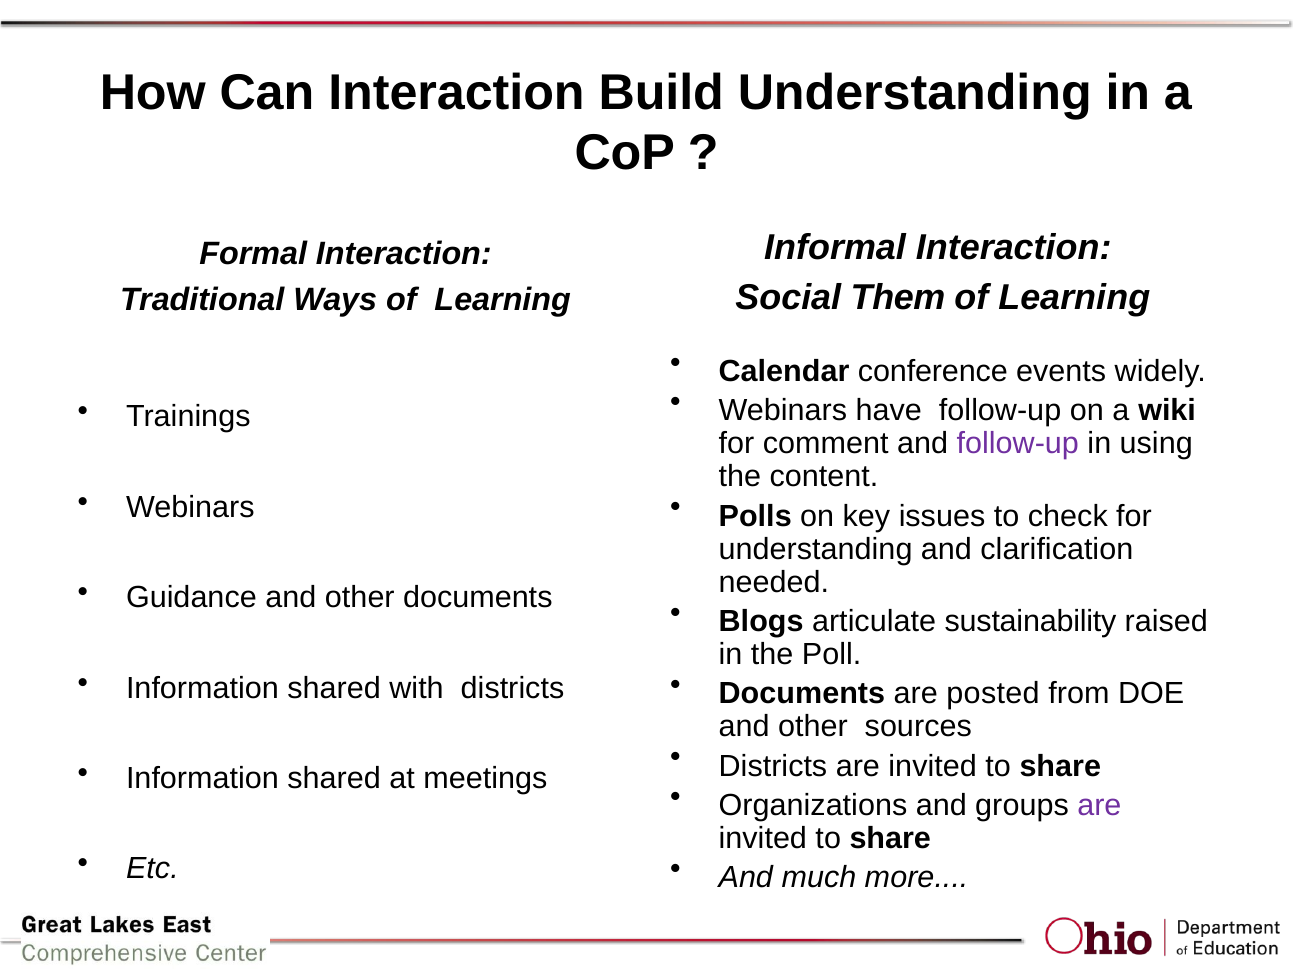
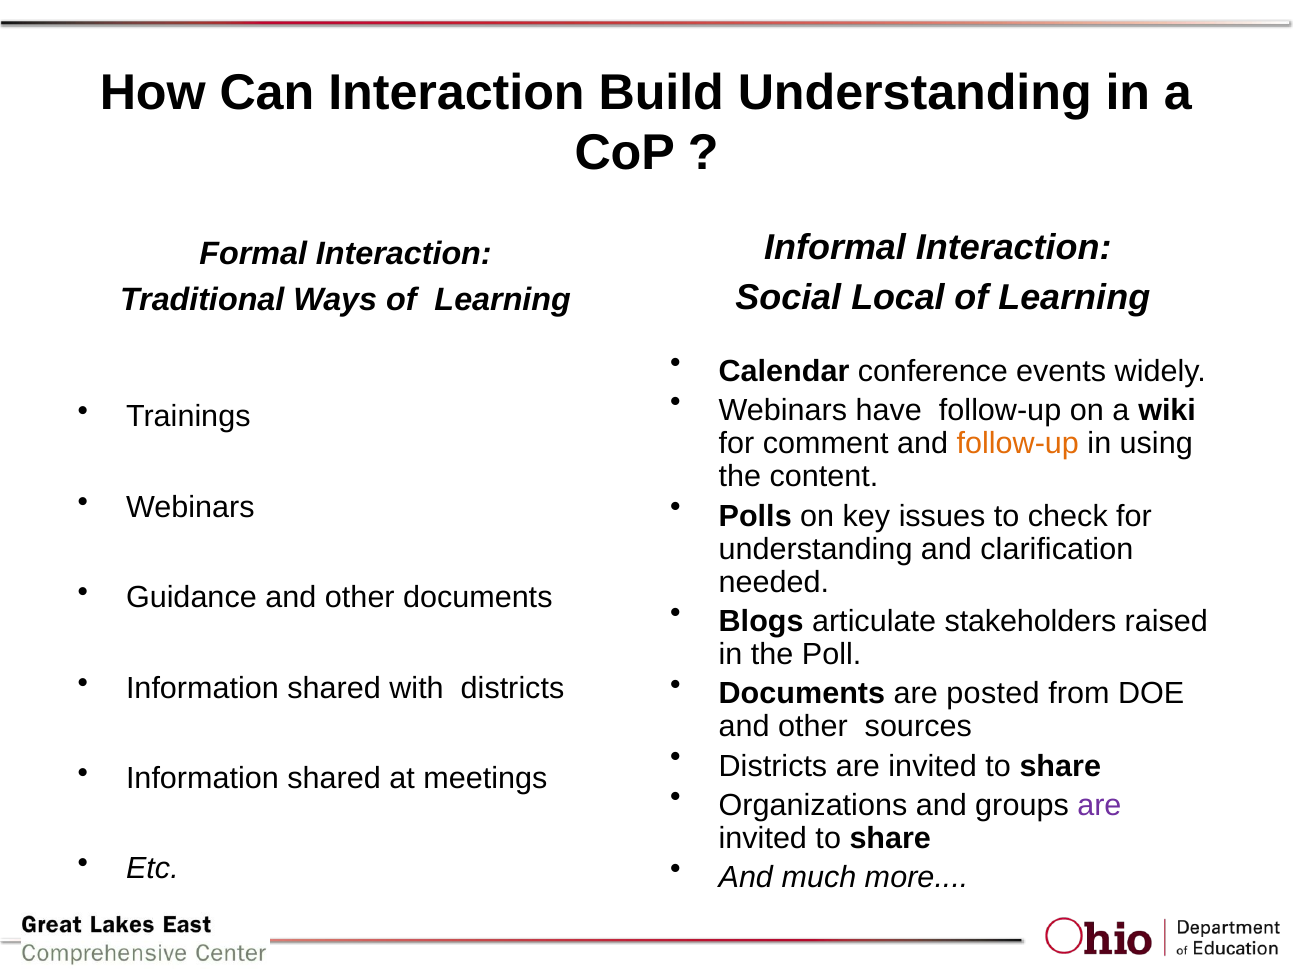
Them: Them -> Local (898, 298)
follow-up colour: purple -> orange (1018, 444)
sustainability: sustainability -> stakeholders (1031, 622)
